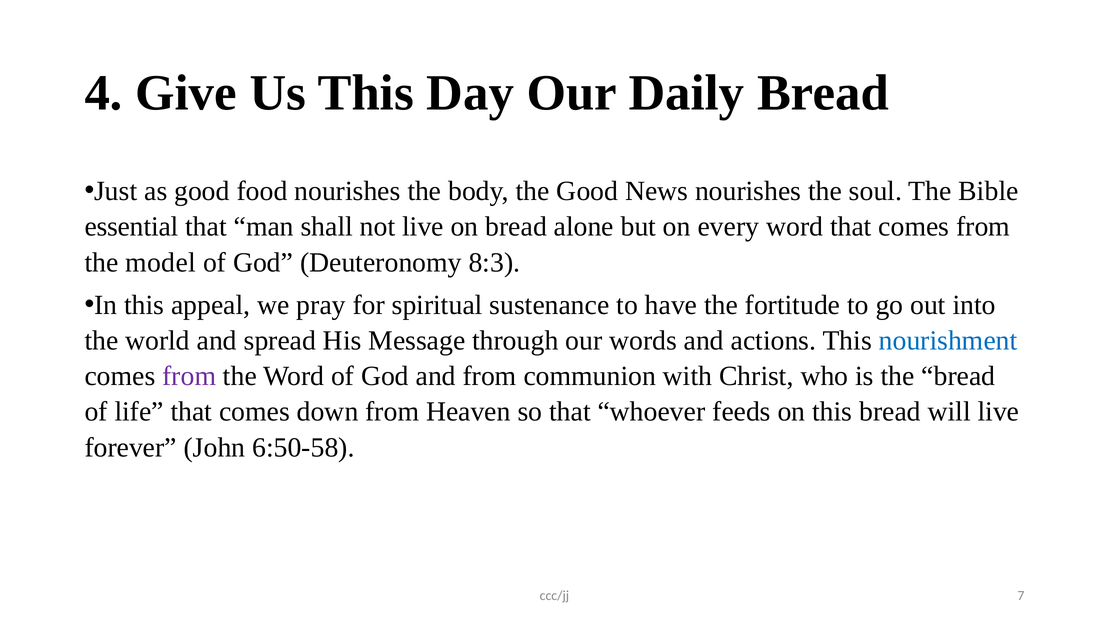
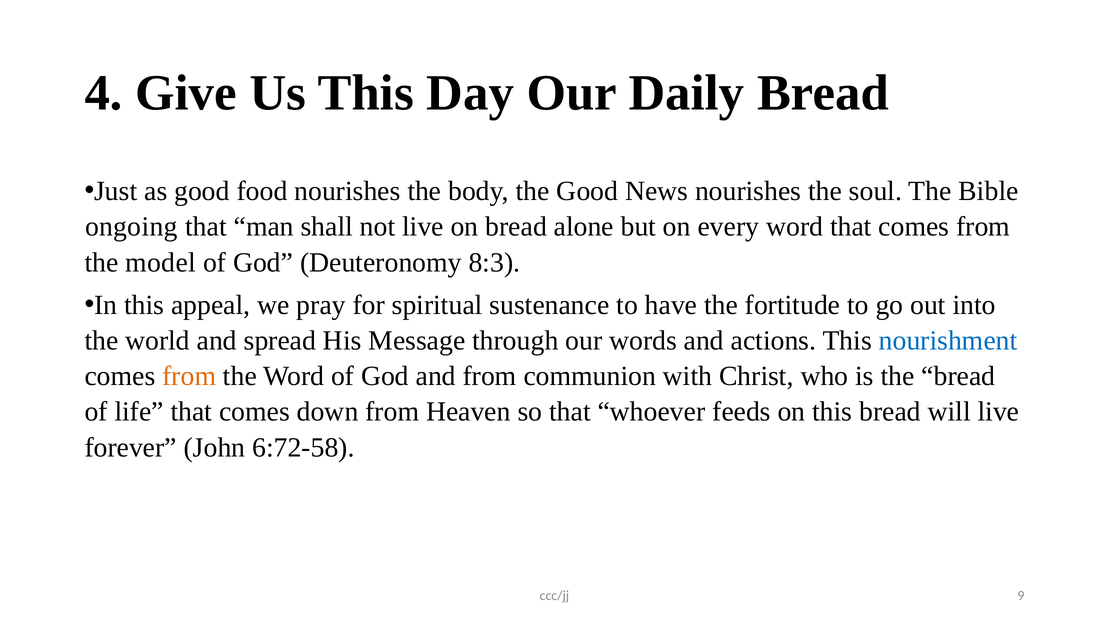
essential: essential -> ongoing (131, 227)
from colour: purple -> orange (189, 376)
6:50-58: 6:50-58 -> 6:72-58 (303, 447)
7: 7 -> 9 (1021, 596)
